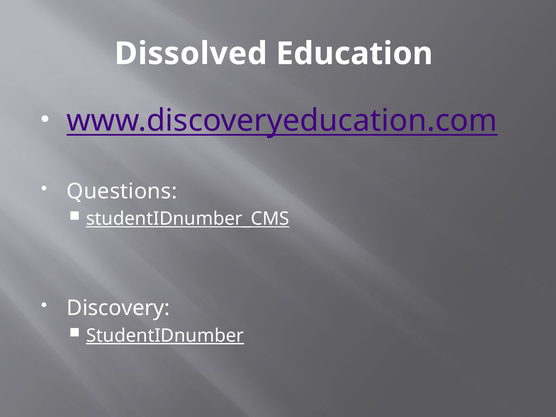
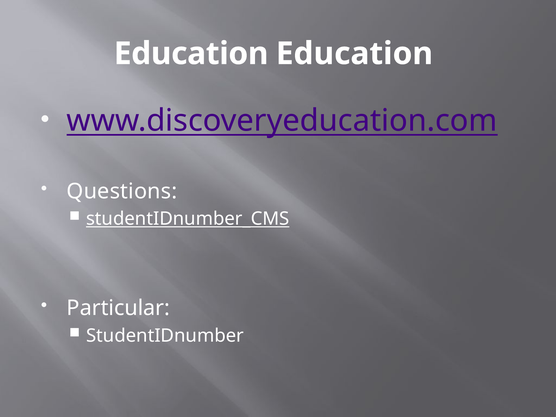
Dissolved: Dissolved -> Education (191, 54)
Discovery: Discovery -> Particular (118, 308)
StudentIDnumber underline: present -> none (165, 336)
